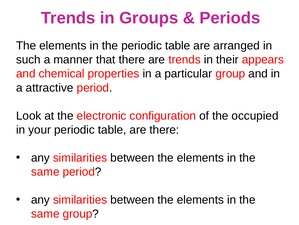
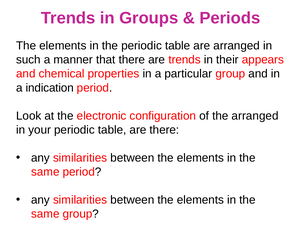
attractive: attractive -> indication (50, 87)
the occupied: occupied -> arranged (255, 115)
